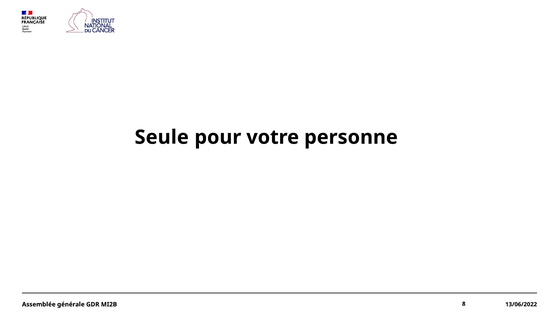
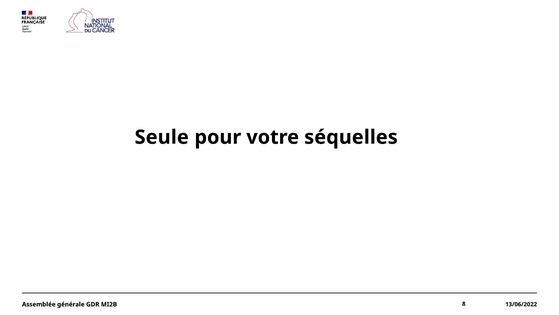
personne: personne -> séquelles (351, 137)
